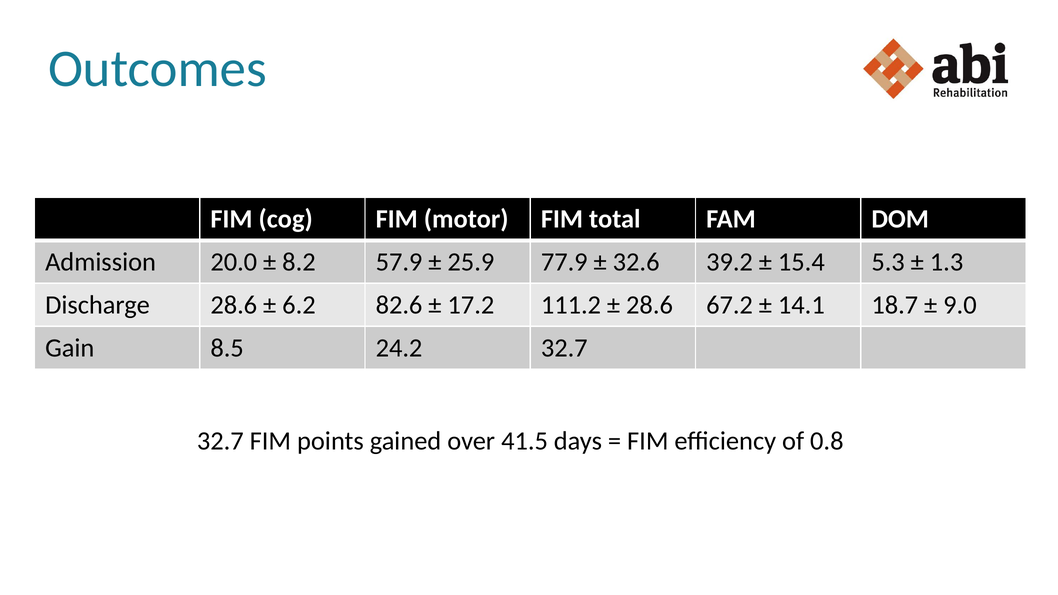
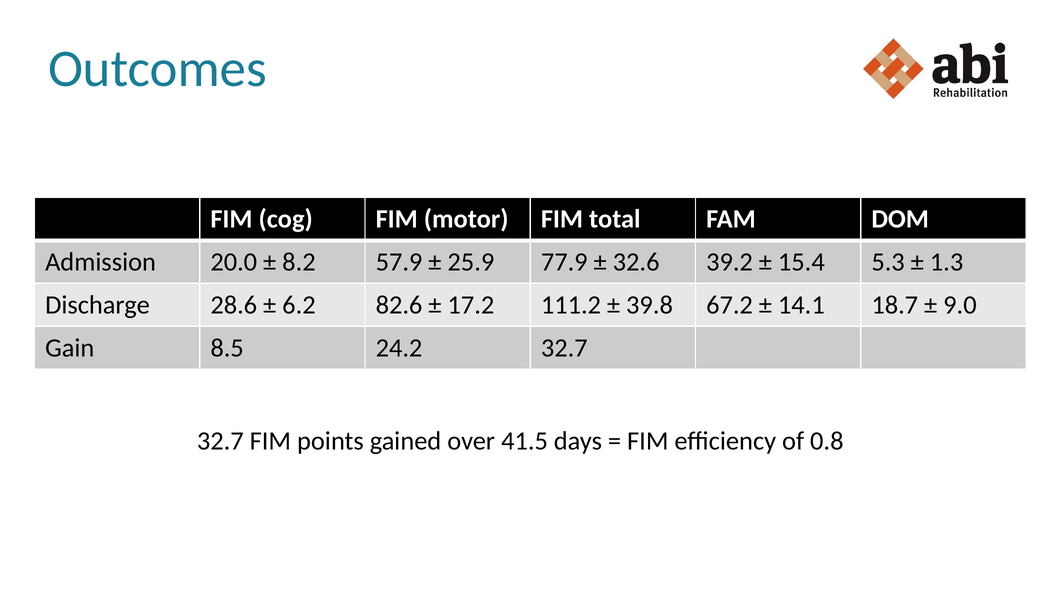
28.6: 28.6 -> 39.8 (650, 305)
